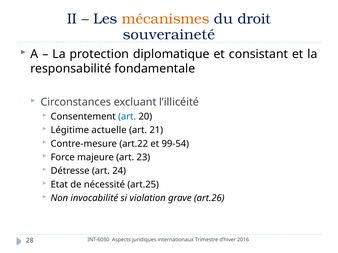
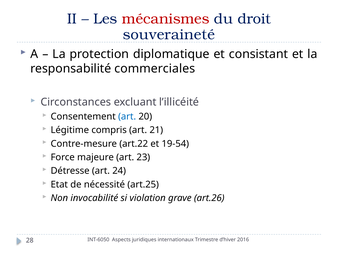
mécanismes colour: orange -> red (166, 19)
fondamentale: fondamentale -> commerciales (155, 69)
actuelle: actuelle -> compris (109, 130)
99-54: 99-54 -> 19-54 (175, 144)
